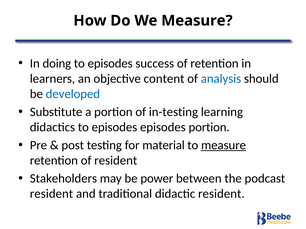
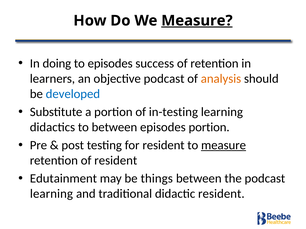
Measure underline: none -> present (197, 21)
objective content: content -> podcast (164, 79)
analysis colour: blue -> orange (221, 79)
didactics to episodes: episodes -> between (114, 128)
for material: material -> resident (164, 146)
Stakeholders: Stakeholders -> Edutainment (63, 179)
power: power -> things (157, 179)
resident: resident -> learning (51, 194)
